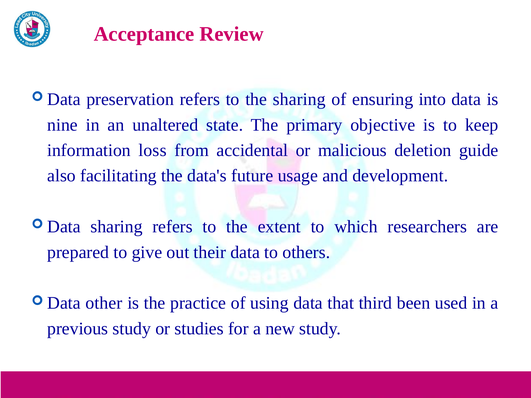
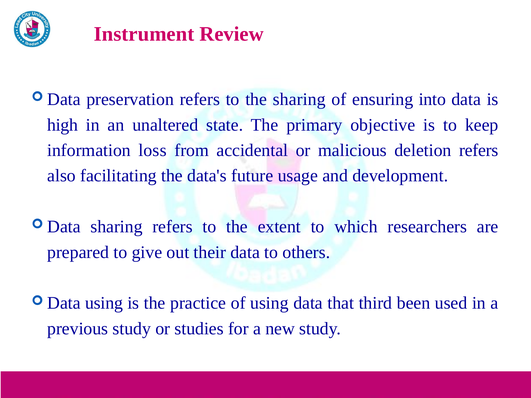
Acceptance: Acceptance -> Instrument (144, 34)
nine: nine -> high (63, 125)
deletion guide: guide -> refers (479, 150)
Data other: other -> using (104, 303)
